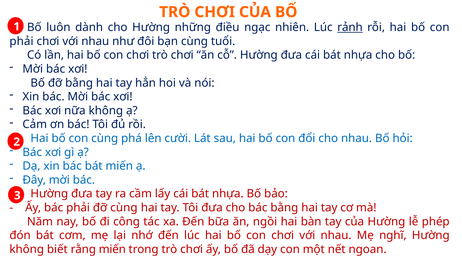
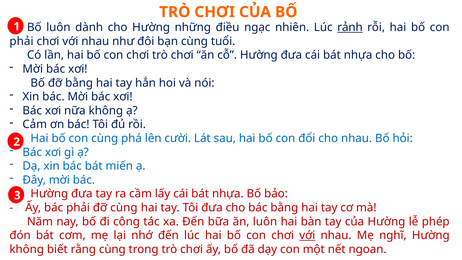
ăn ngồi: ngồi -> luôn (265, 221)
với underline: none -> present (307, 235)
rằng miến: miến -> cùng (112, 249)
